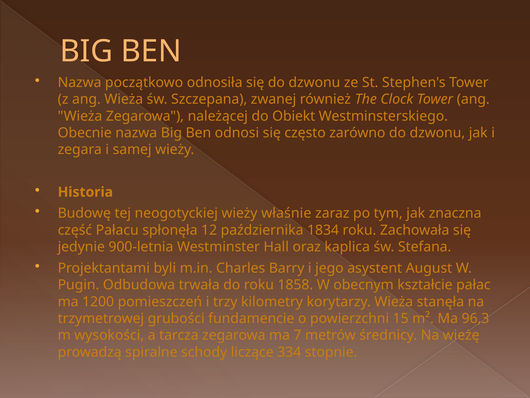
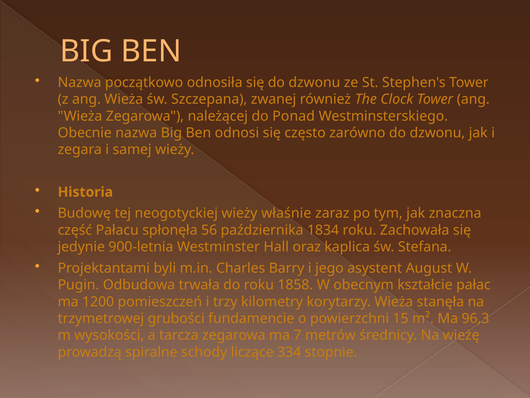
Obiekt: Obiekt -> Ponad (294, 116)
12: 12 -> 56 (209, 230)
